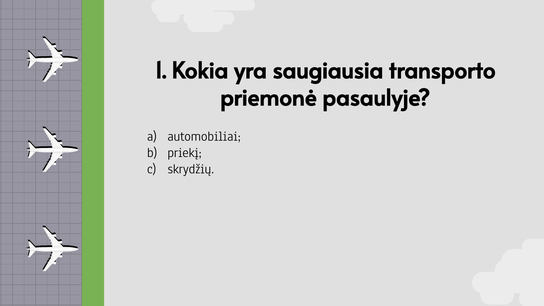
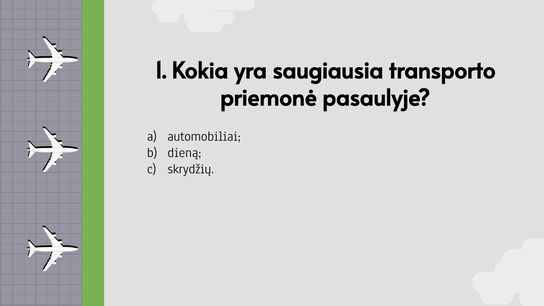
priekį: priekį -> dieną (184, 153)
